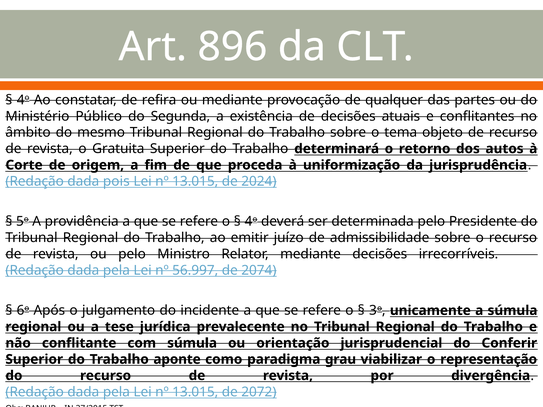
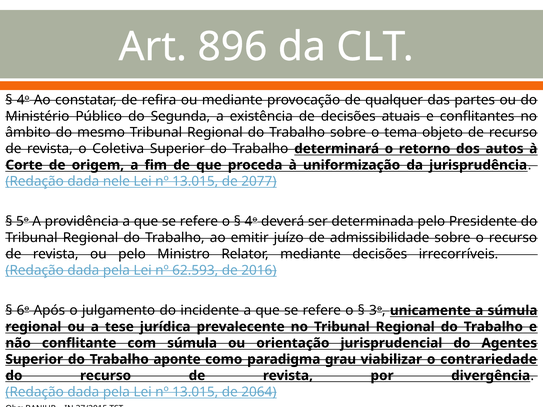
Gratuita: Gratuita -> Coletiva (118, 149)
pois: pois -> nele (116, 181)
2024: 2024 -> 2077 (259, 181)
56.997: 56.997 -> 62.593 (195, 270)
2074: 2074 -> 2016 (259, 270)
Conferir: Conferir -> Agentes (509, 343)
representação: representação -> contrariedade (489, 360)
2072: 2072 -> 2064 (259, 392)
